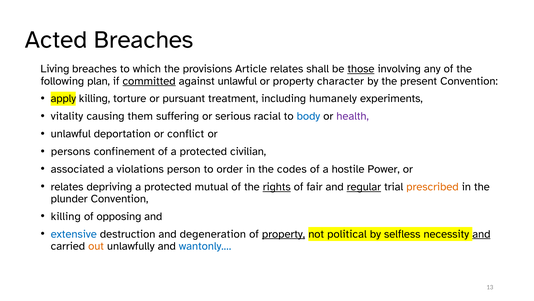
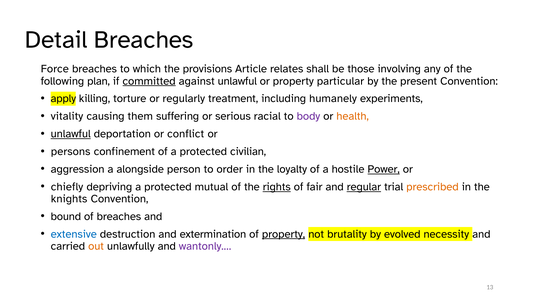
Acted: Acted -> Detail (56, 39)
Living: Living -> Force (55, 69)
those underline: present -> none (361, 69)
character: character -> particular (340, 81)
pursuant: pursuant -> regularly (184, 98)
body colour: blue -> purple (308, 116)
health colour: purple -> orange (353, 116)
unlawful underline: none -> present (71, 134)
associated: associated -> aggression (78, 169)
violations: violations -> alongside (140, 169)
codes: codes -> loyalty (292, 169)
Power underline: none -> present (384, 169)
relates: relates -> chiefly (67, 186)
plunder: plunder -> knights (69, 198)
killing: killing -> bound (66, 216)
of opposing: opposing -> breaches (119, 216)
degeneration: degeneration -> extermination (213, 234)
political: political -> brutality (347, 234)
selfless: selfless -> evolved (402, 234)
and underline: present -> none (481, 234)
wantonly.… colour: blue -> purple (205, 246)
